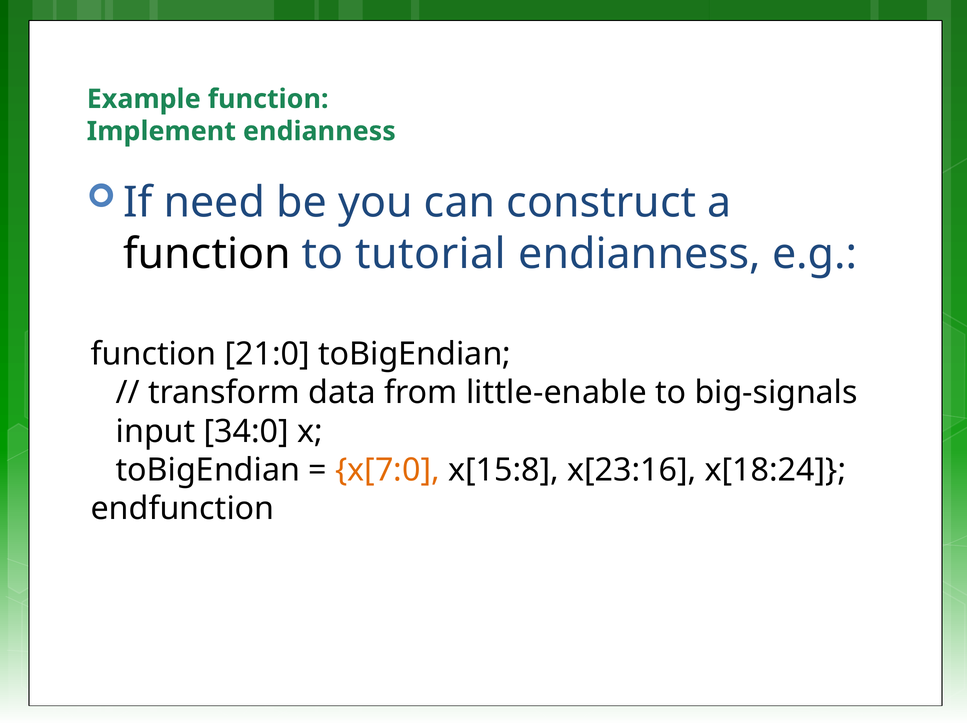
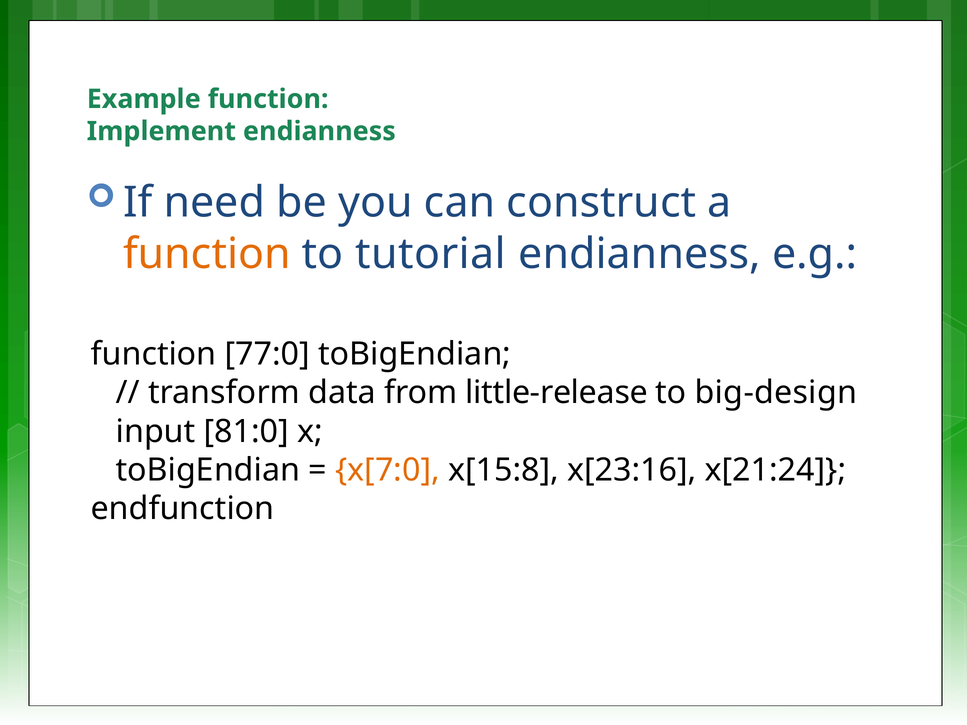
function colour: black -> orange (207, 254)
21:0: 21:0 -> 77:0 (267, 354)
little-enable: little-enable -> little-release (557, 393)
big-signals: big-signals -> big-design (776, 393)
34:0: 34:0 -> 81:0 (246, 432)
x[18:24: x[18:24 -> x[21:24 (775, 470)
